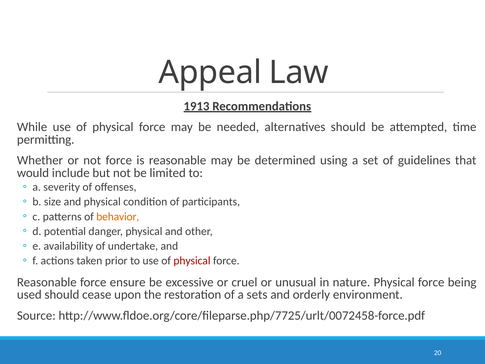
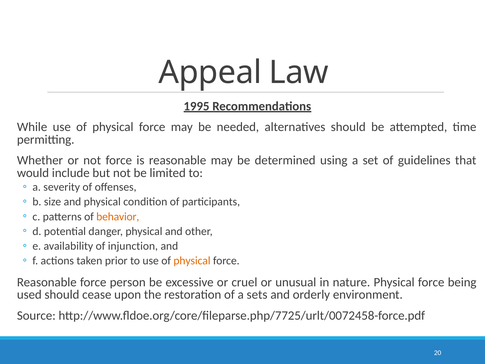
1913: 1913 -> 1995 (197, 106)
undertake: undertake -> injunction (133, 246)
physical colour: red -> orange (192, 261)
ensure: ensure -> person (128, 282)
